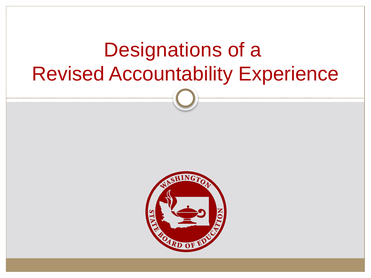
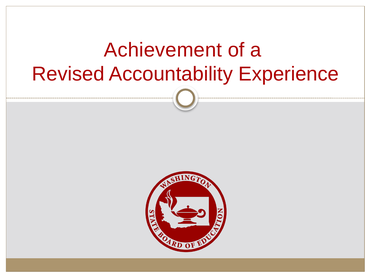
Designations: Designations -> Achievement (163, 50)
